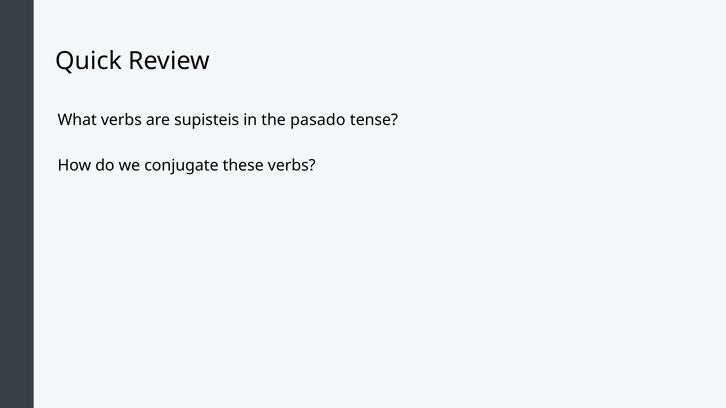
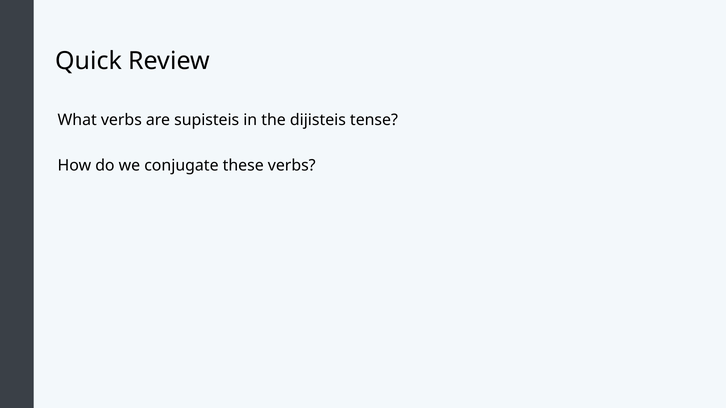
pasado: pasado -> dijisteis (318, 120)
